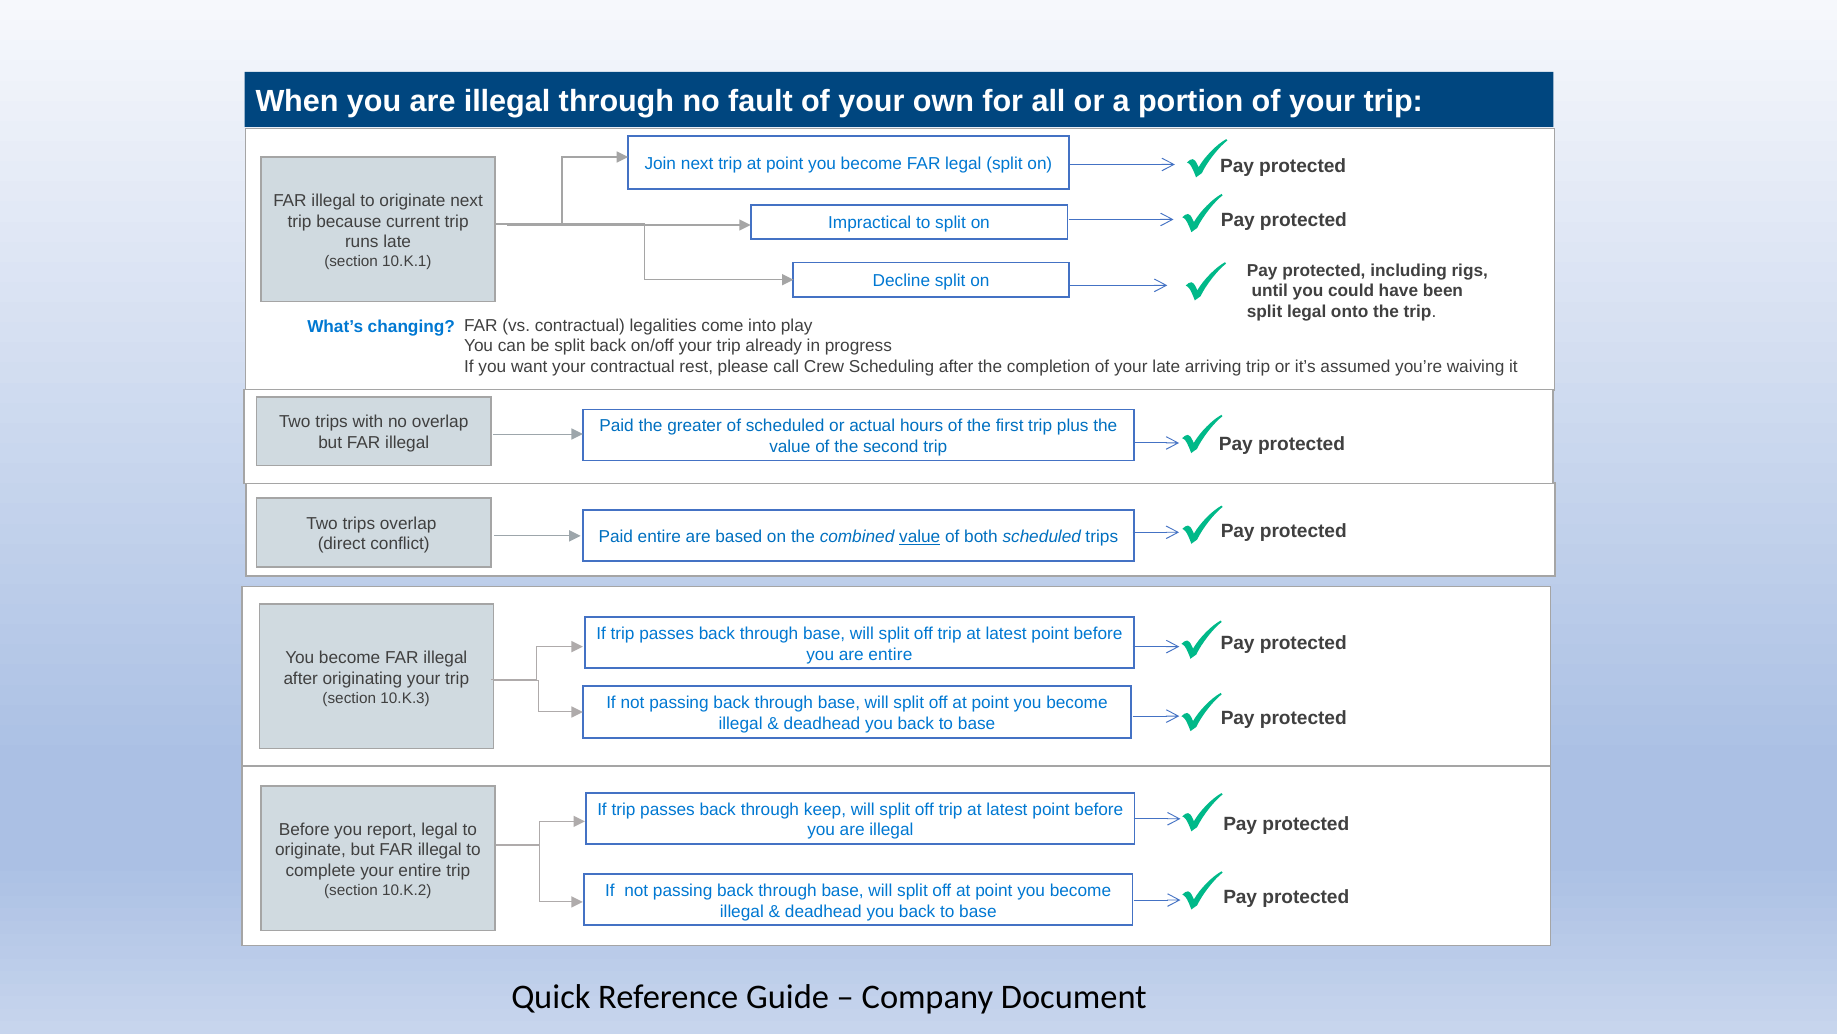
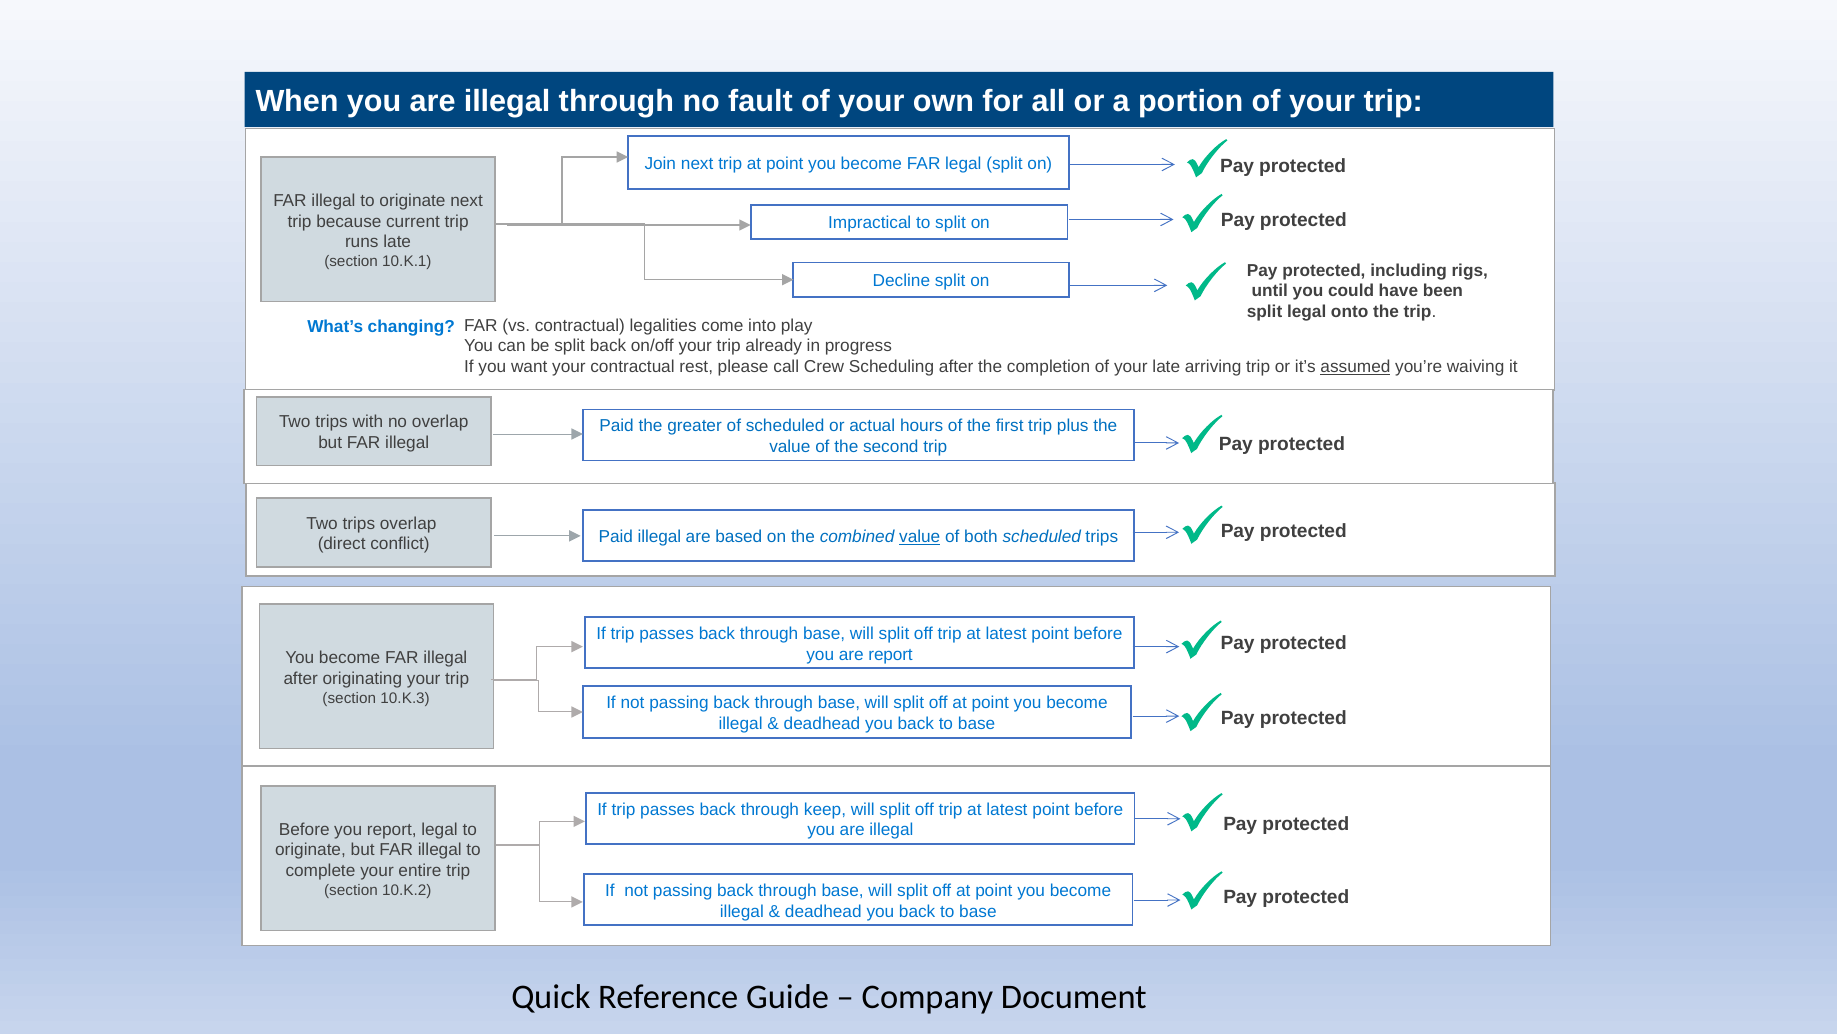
assumed underline: none -> present (1355, 367)
Paid entire: entire -> illegal (659, 537)
are entire: entire -> report (891, 654)
